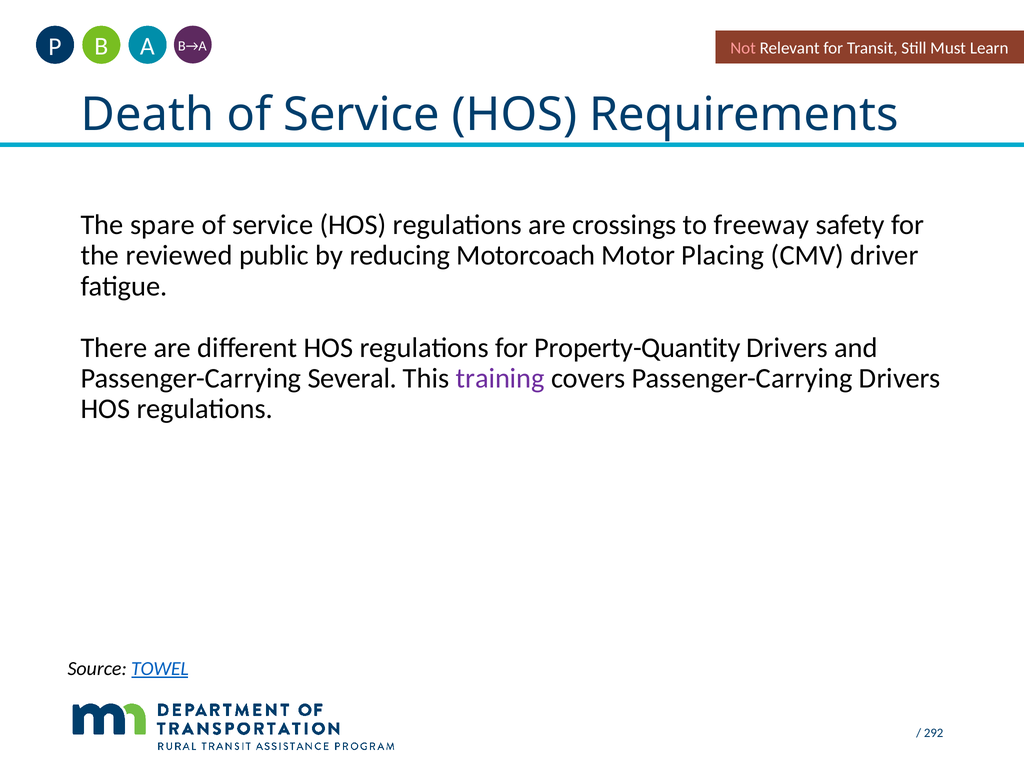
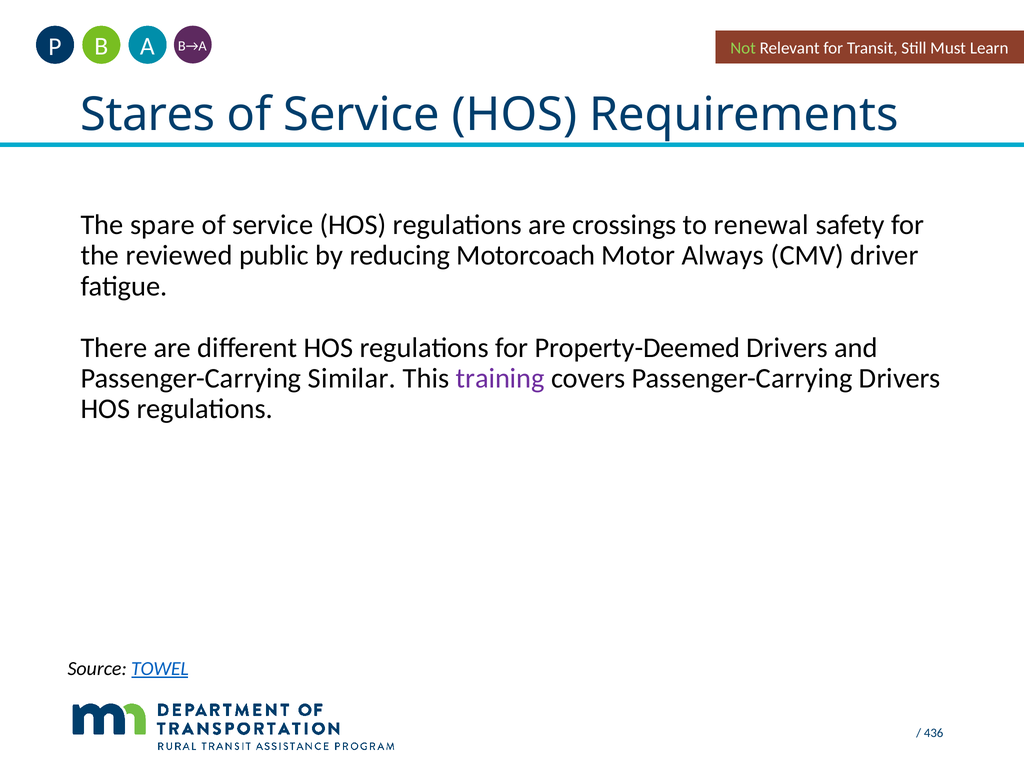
Not colour: pink -> light green (743, 48)
Death: Death -> Stares (148, 115)
freeway: freeway -> renewal (761, 225)
Placing: Placing -> Always (723, 255)
Property-Quantity: Property-Quantity -> Property-Deemed (637, 348)
Several: Several -> Similar (352, 378)
292: 292 -> 436 (934, 733)
